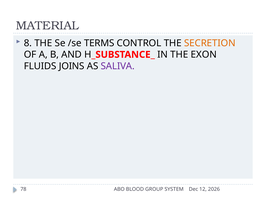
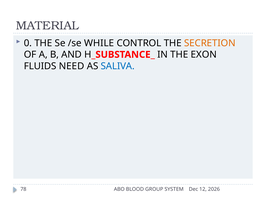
8: 8 -> 0 (28, 43)
TERMS: TERMS -> WHILE (99, 43)
JOINS: JOINS -> NEED (72, 66)
SALIVA colour: purple -> blue (118, 66)
